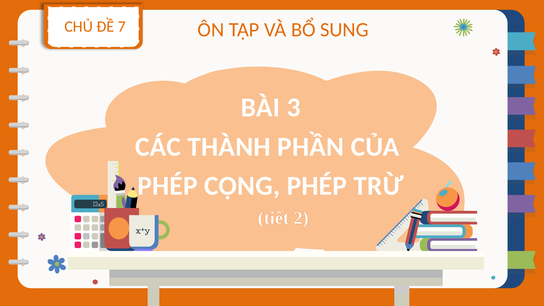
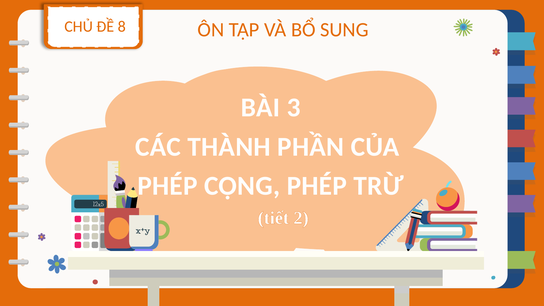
7: 7 -> 8 (122, 27)
